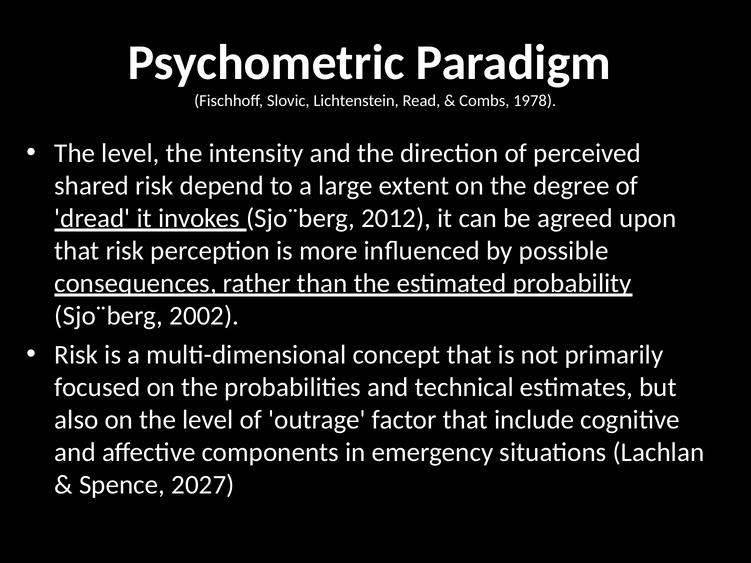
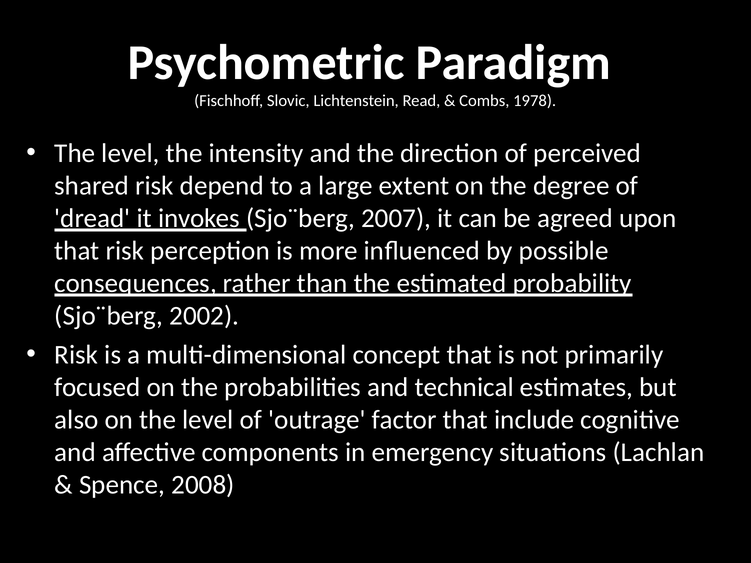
2012: 2012 -> 2007 (396, 218)
2027: 2027 -> 2008 (203, 485)
